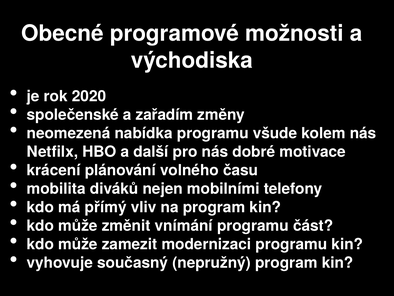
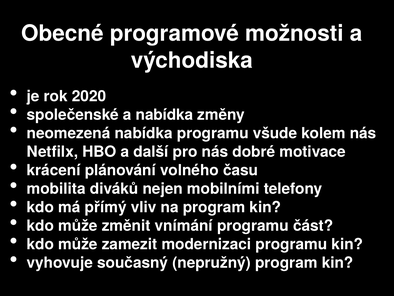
a zařadím: zařadím -> nabídka (164, 115)
